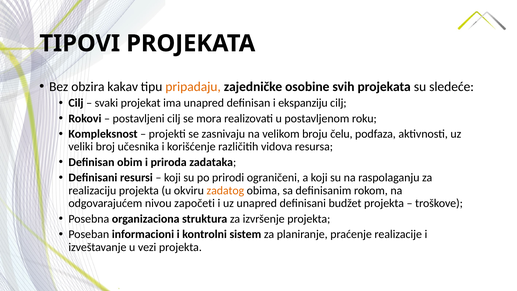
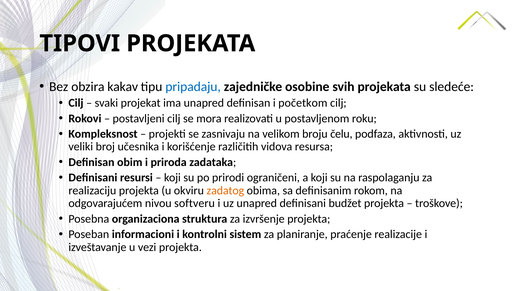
pripadaju colour: orange -> blue (193, 87)
ekspanziju: ekspanziju -> početkom (303, 103)
započeti: započeti -> softveru (195, 203)
